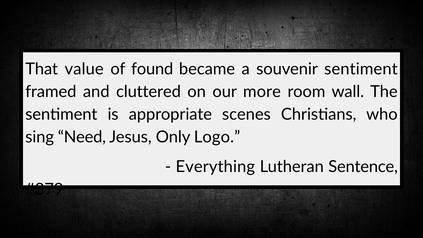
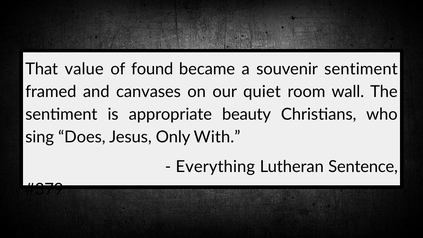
cluttered: cluttered -> canvases (148, 92)
more: more -> quiet (262, 92)
scenes: scenes -> beauty (246, 114)
Need: Need -> Does (82, 137)
Logo: Logo -> With (217, 137)
